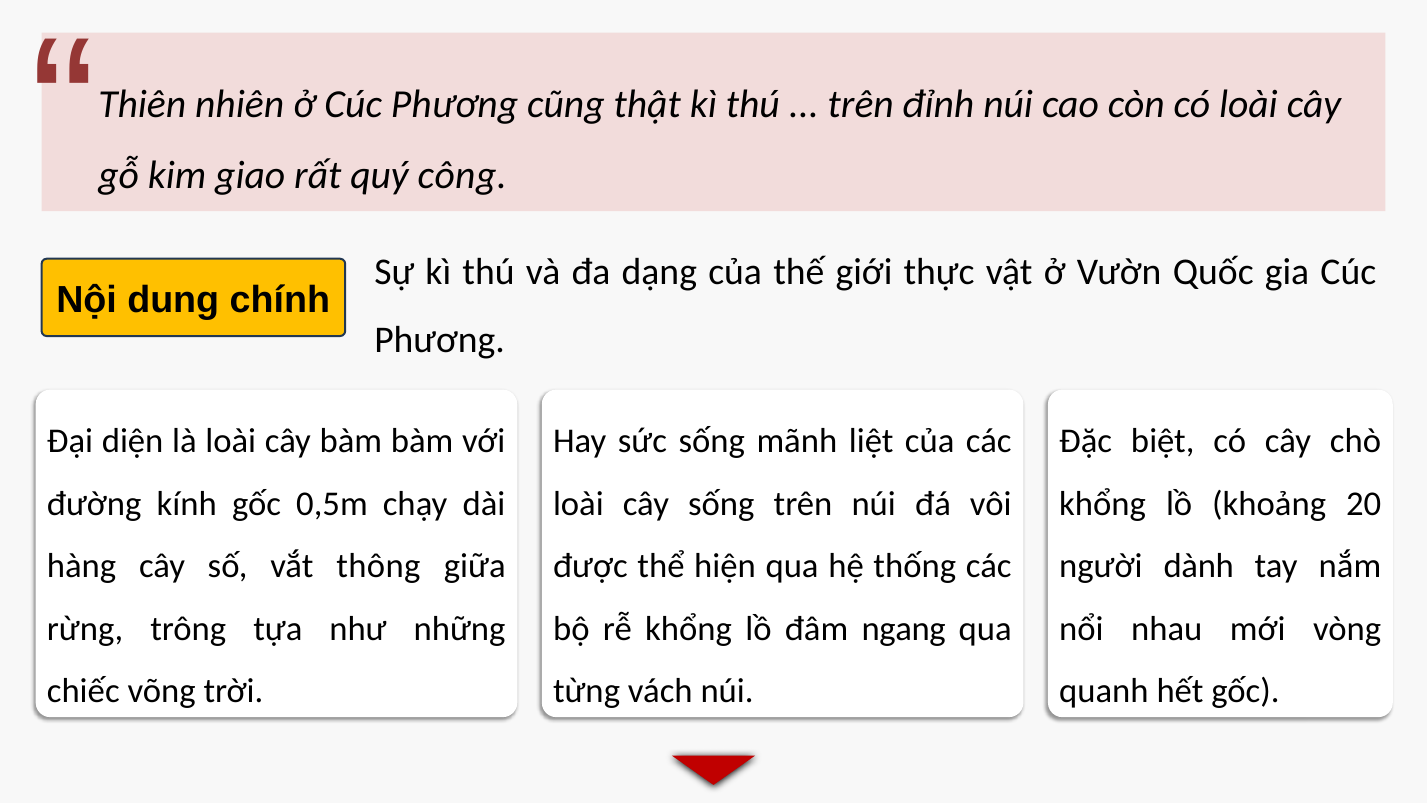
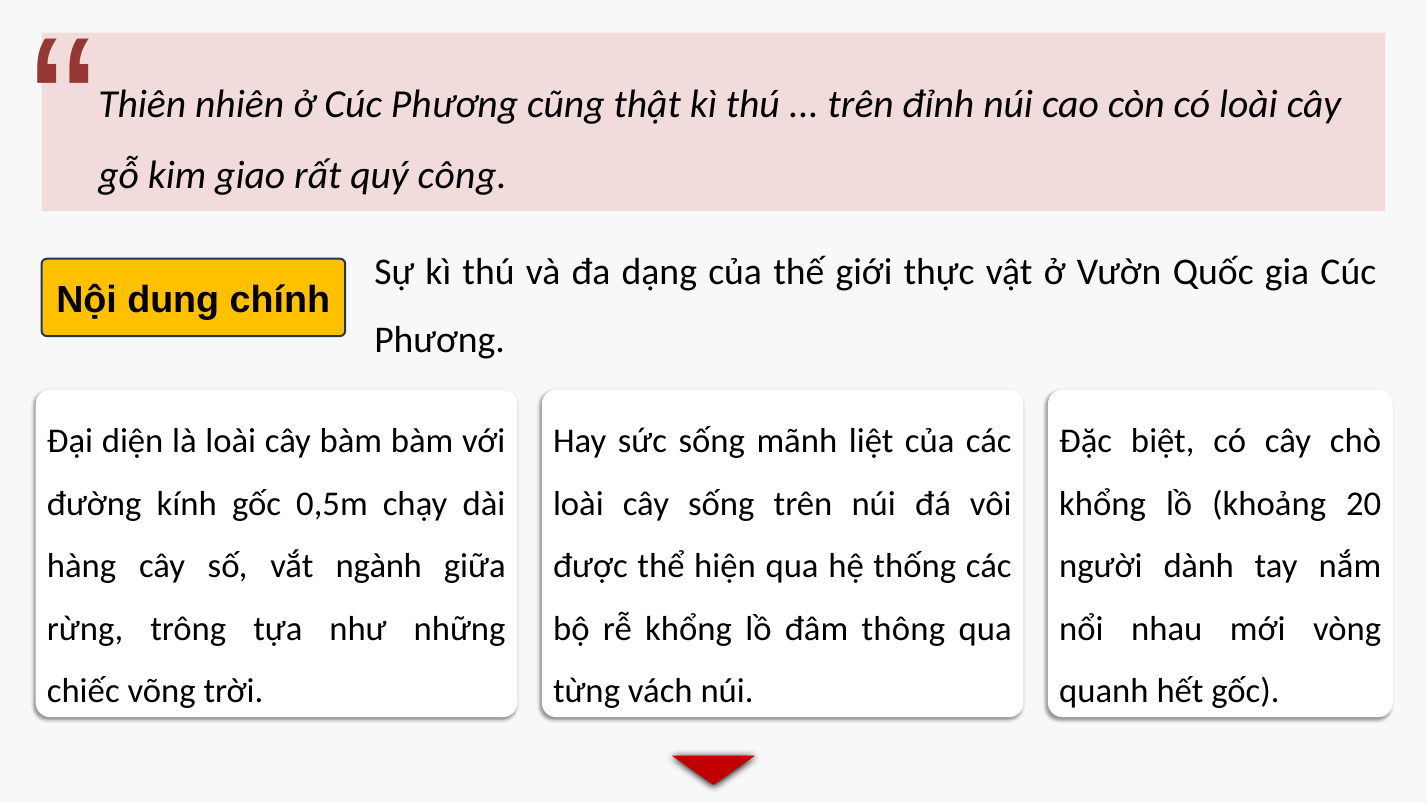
thông: thông -> ngành (379, 566)
ngang: ngang -> thông (903, 628)
